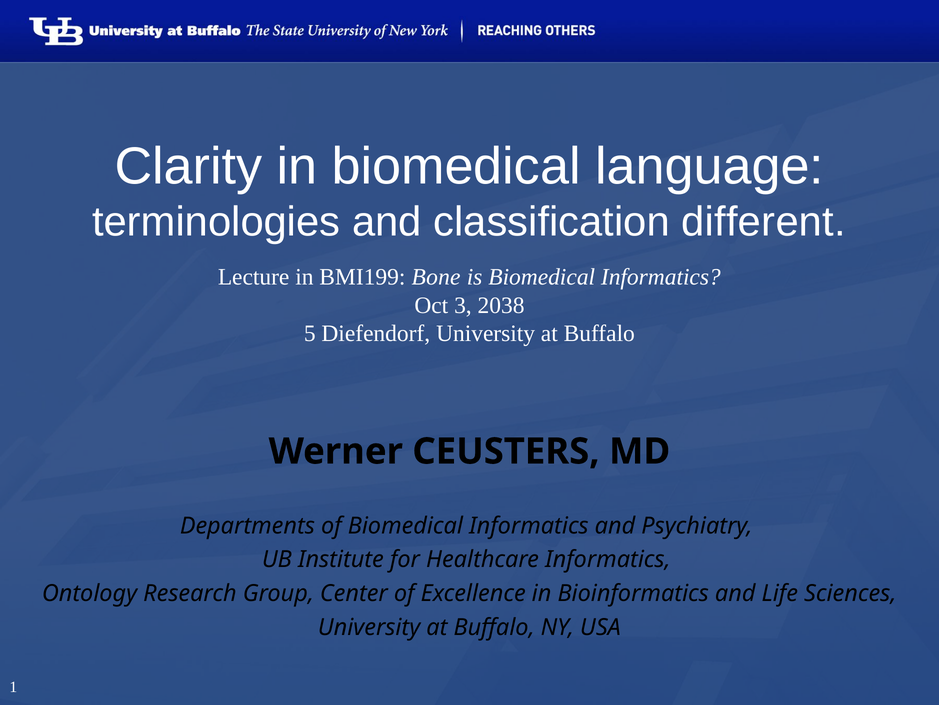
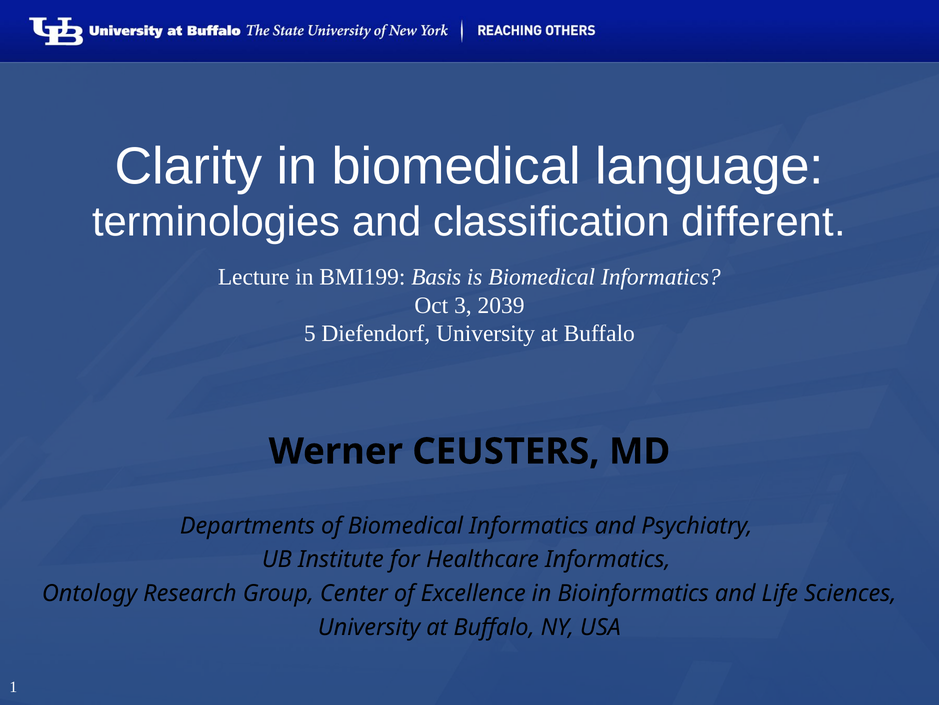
Bone: Bone -> Basis (436, 277)
2038: 2038 -> 2039 (501, 305)
